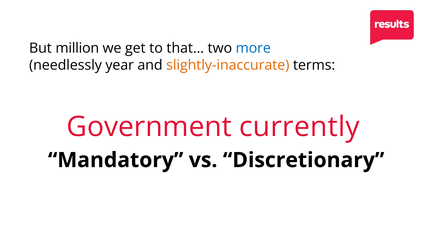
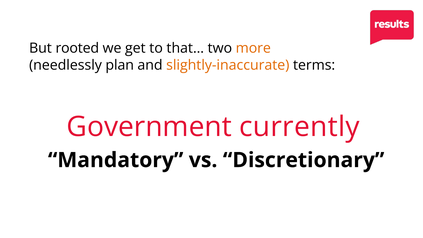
million: million -> rooted (77, 48)
more colour: blue -> orange (253, 48)
year: year -> plan (120, 65)
